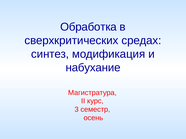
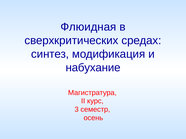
Обработка: Обработка -> Флюидная (88, 27)
